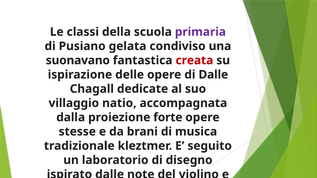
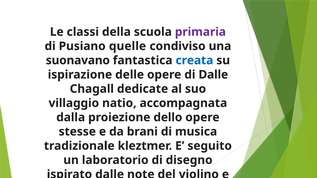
gelata: gelata -> quelle (128, 46)
creata colour: red -> blue (194, 60)
forte: forte -> dello (168, 118)
